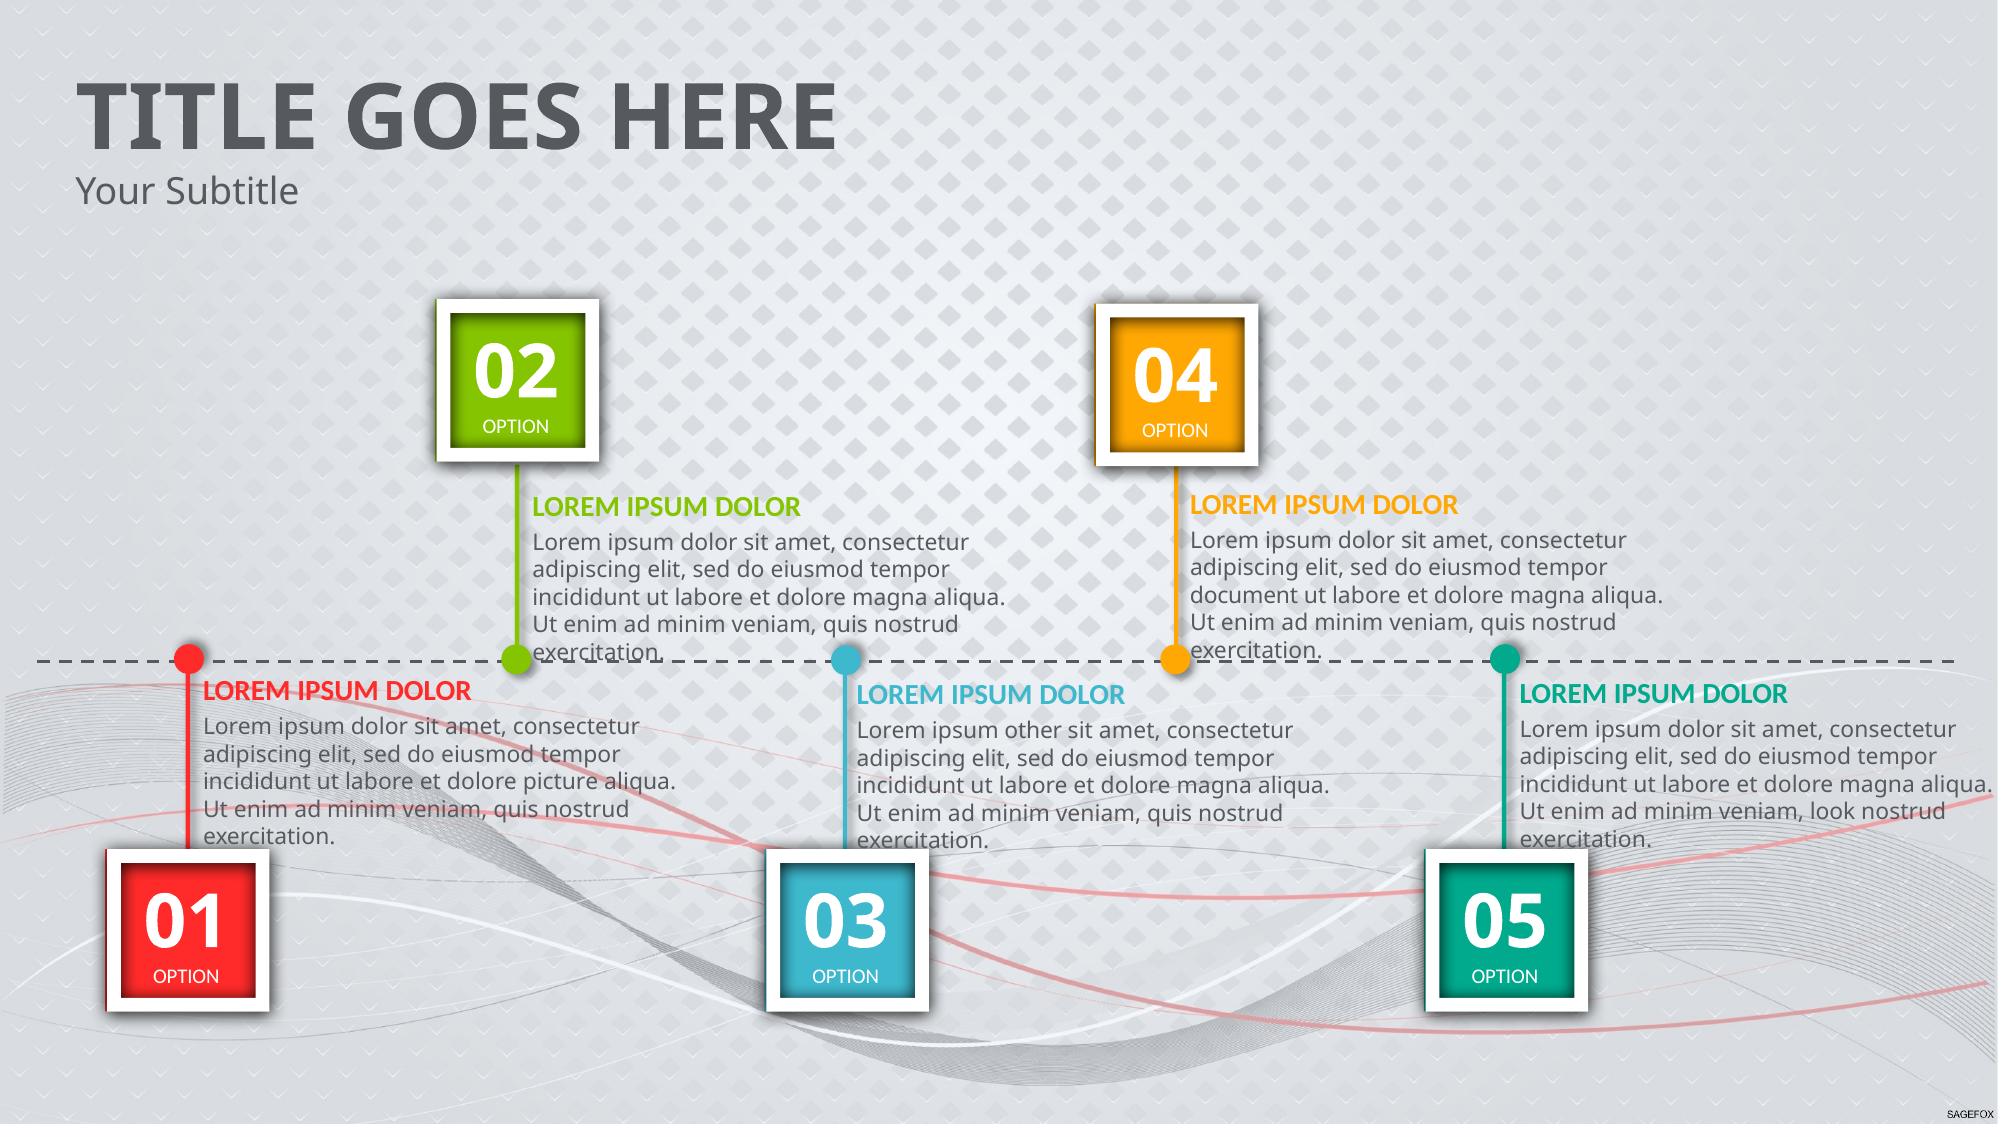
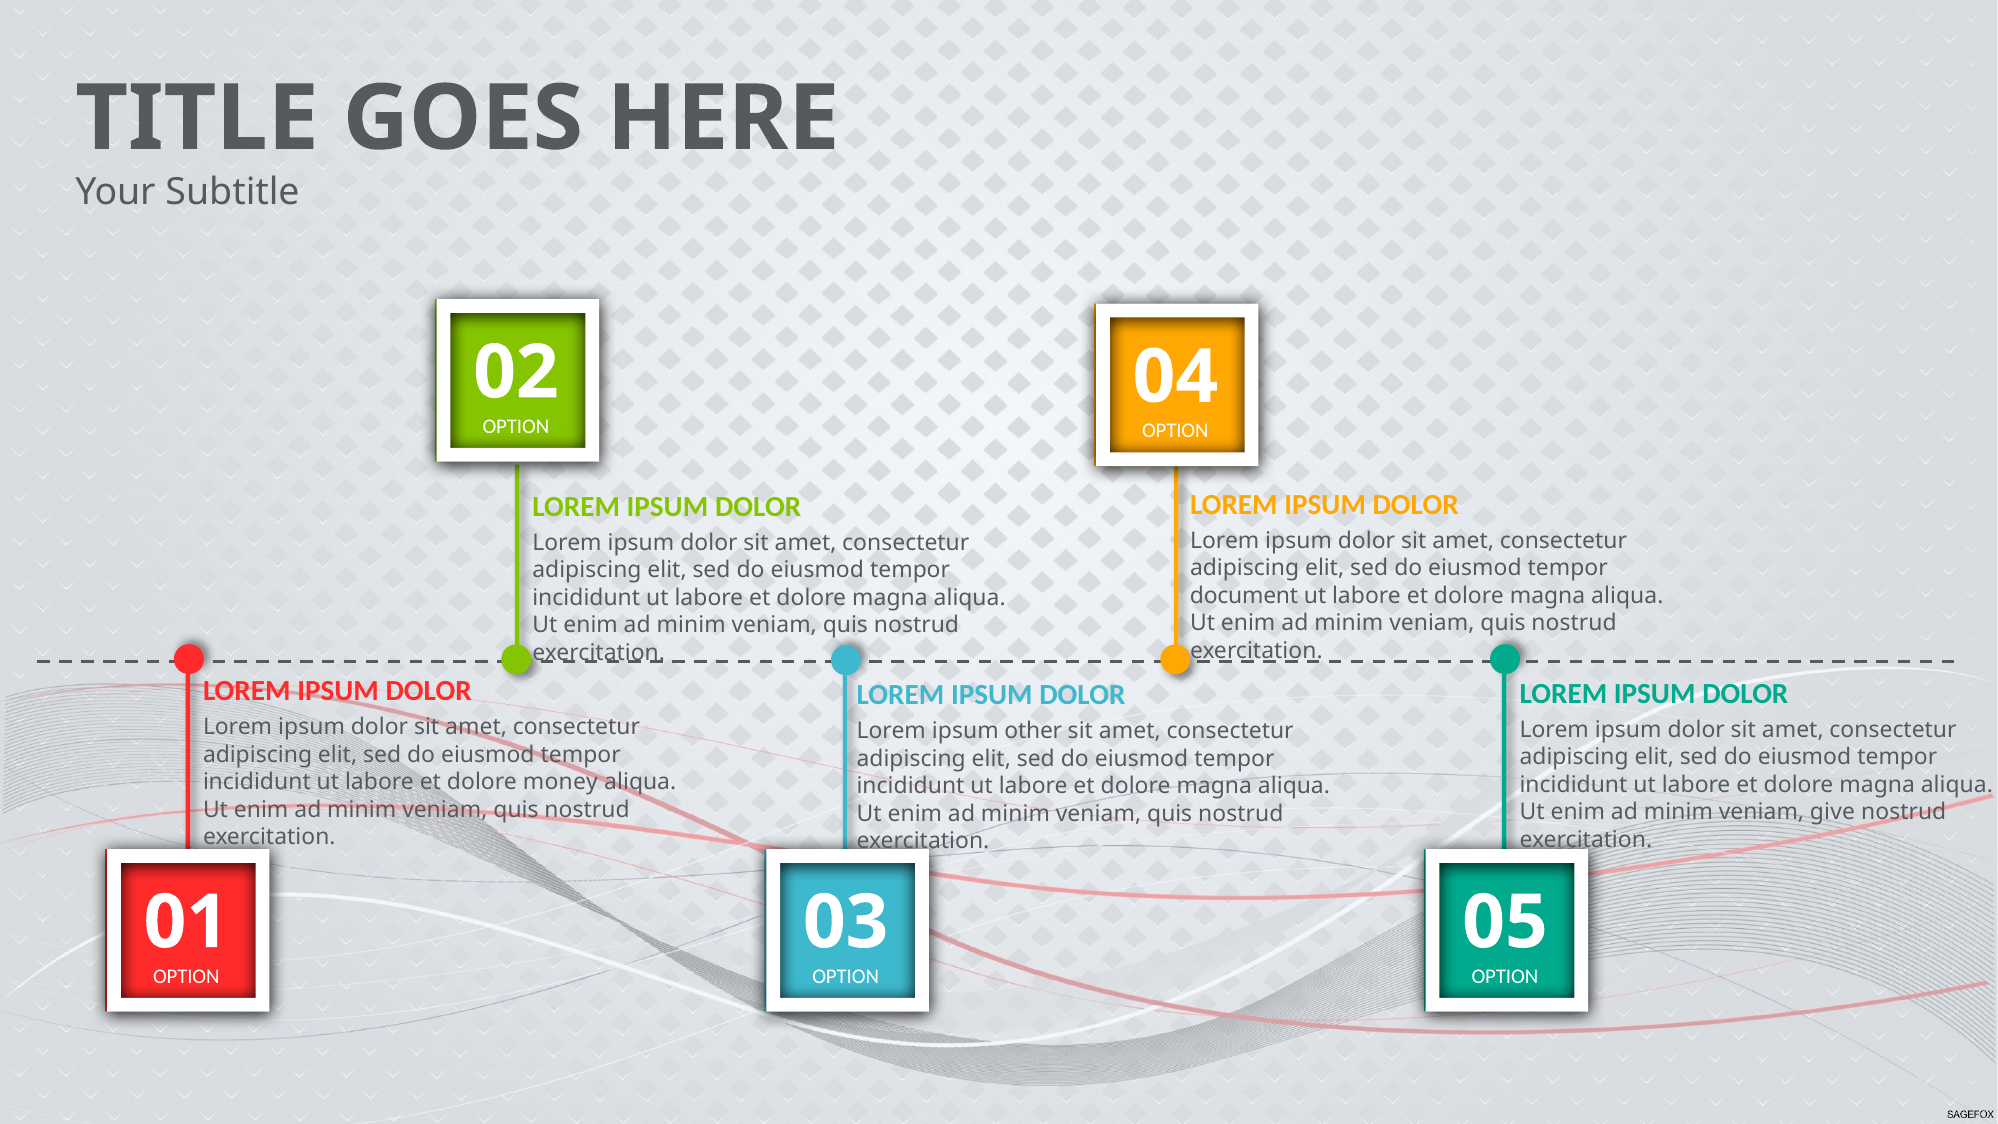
picture: picture -> money (560, 782)
look: look -> give (1832, 812)
